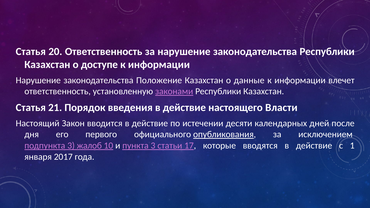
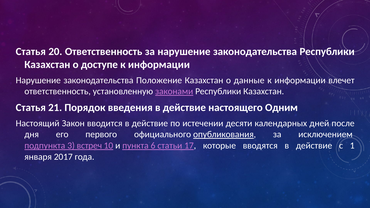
Власти: Власти -> Одним (281, 108)
жалоб: жалоб -> встреч (89, 146)
пункта 3: 3 -> 6 (153, 146)
